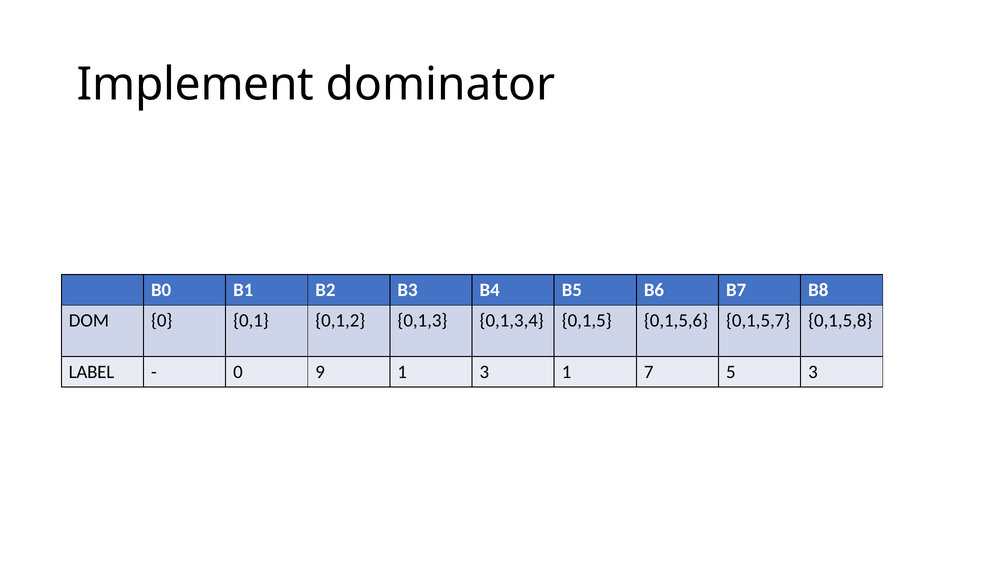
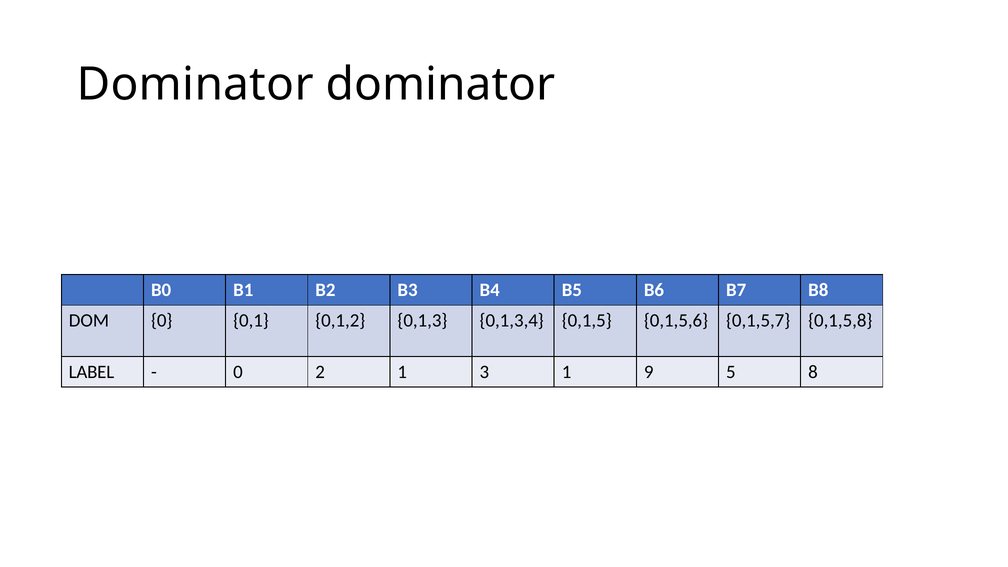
Implement: Implement -> Dominator (195, 85)
9: 9 -> 2 (320, 372)
7: 7 -> 9 (649, 372)
5 3: 3 -> 8 (813, 372)
